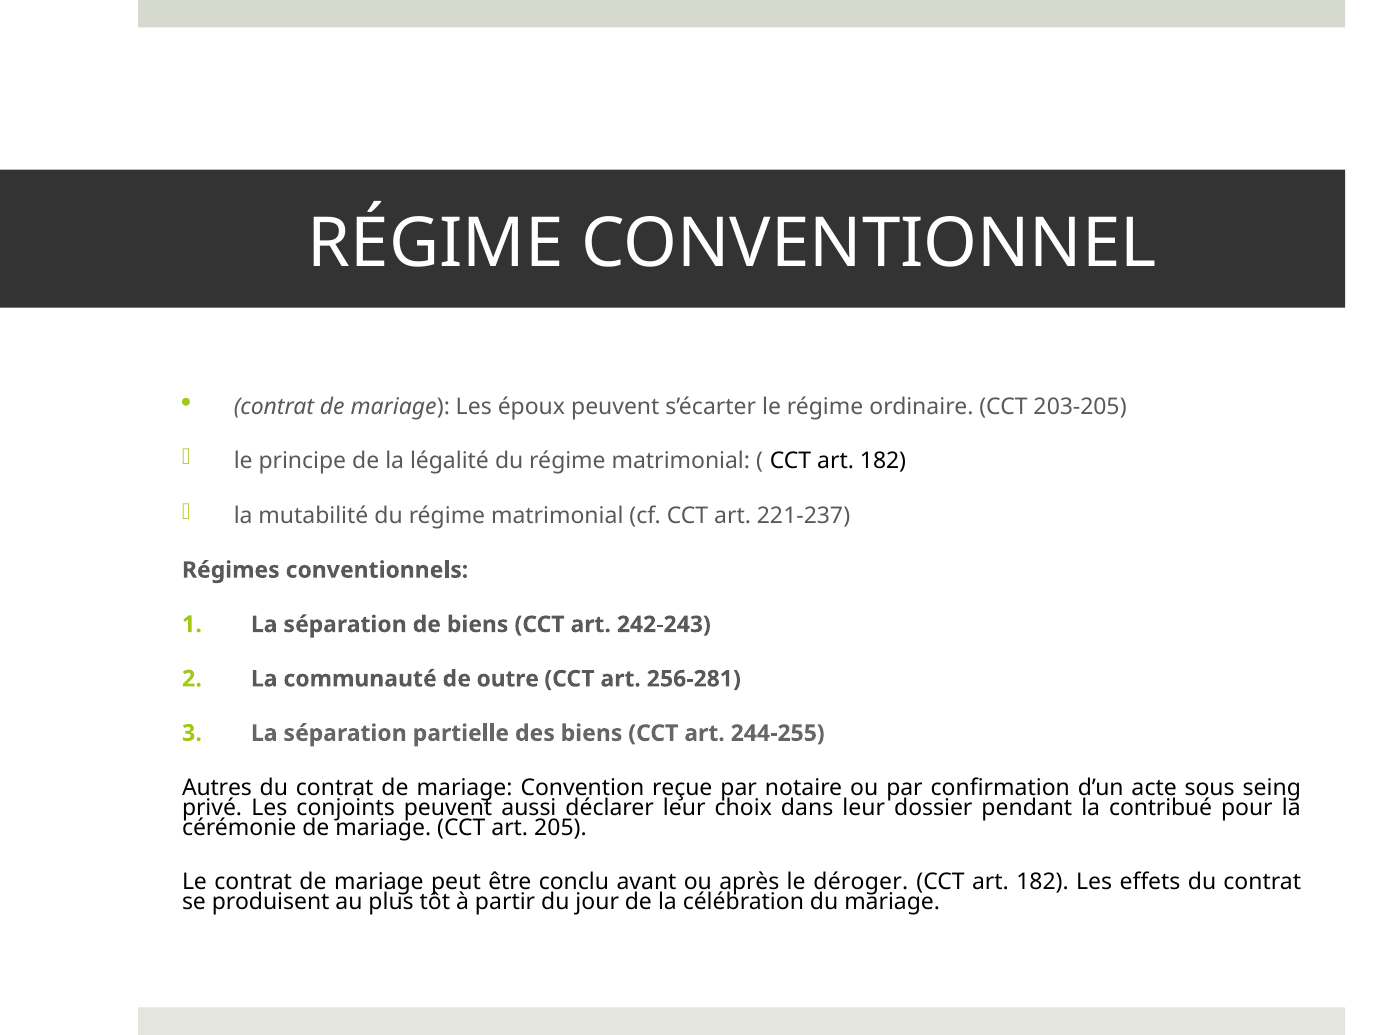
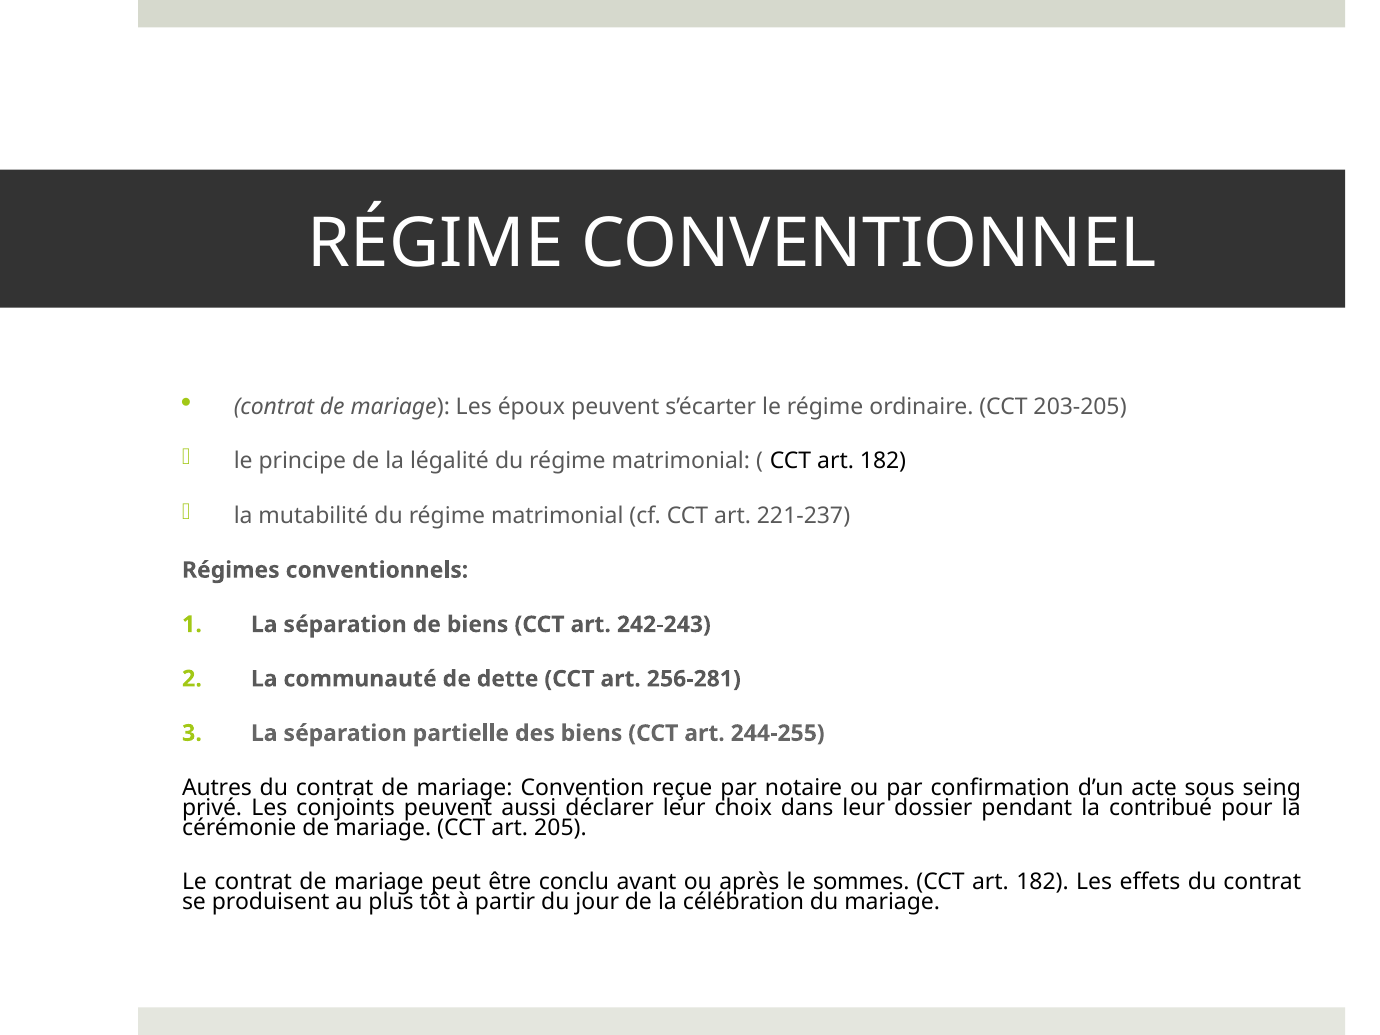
outre: outre -> dette (508, 679)
déroger: déroger -> sommes (861, 882)
